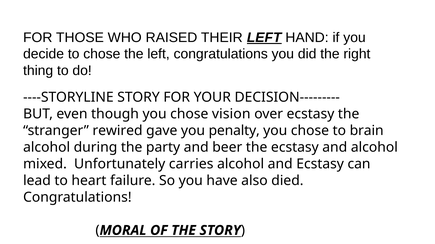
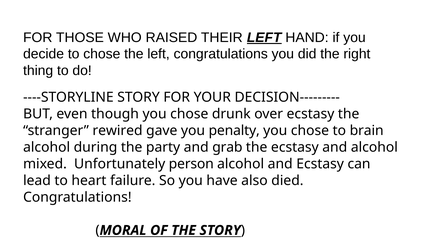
vision: vision -> drunk (231, 114)
beer: beer -> grab (227, 148)
carries: carries -> person (191, 164)
